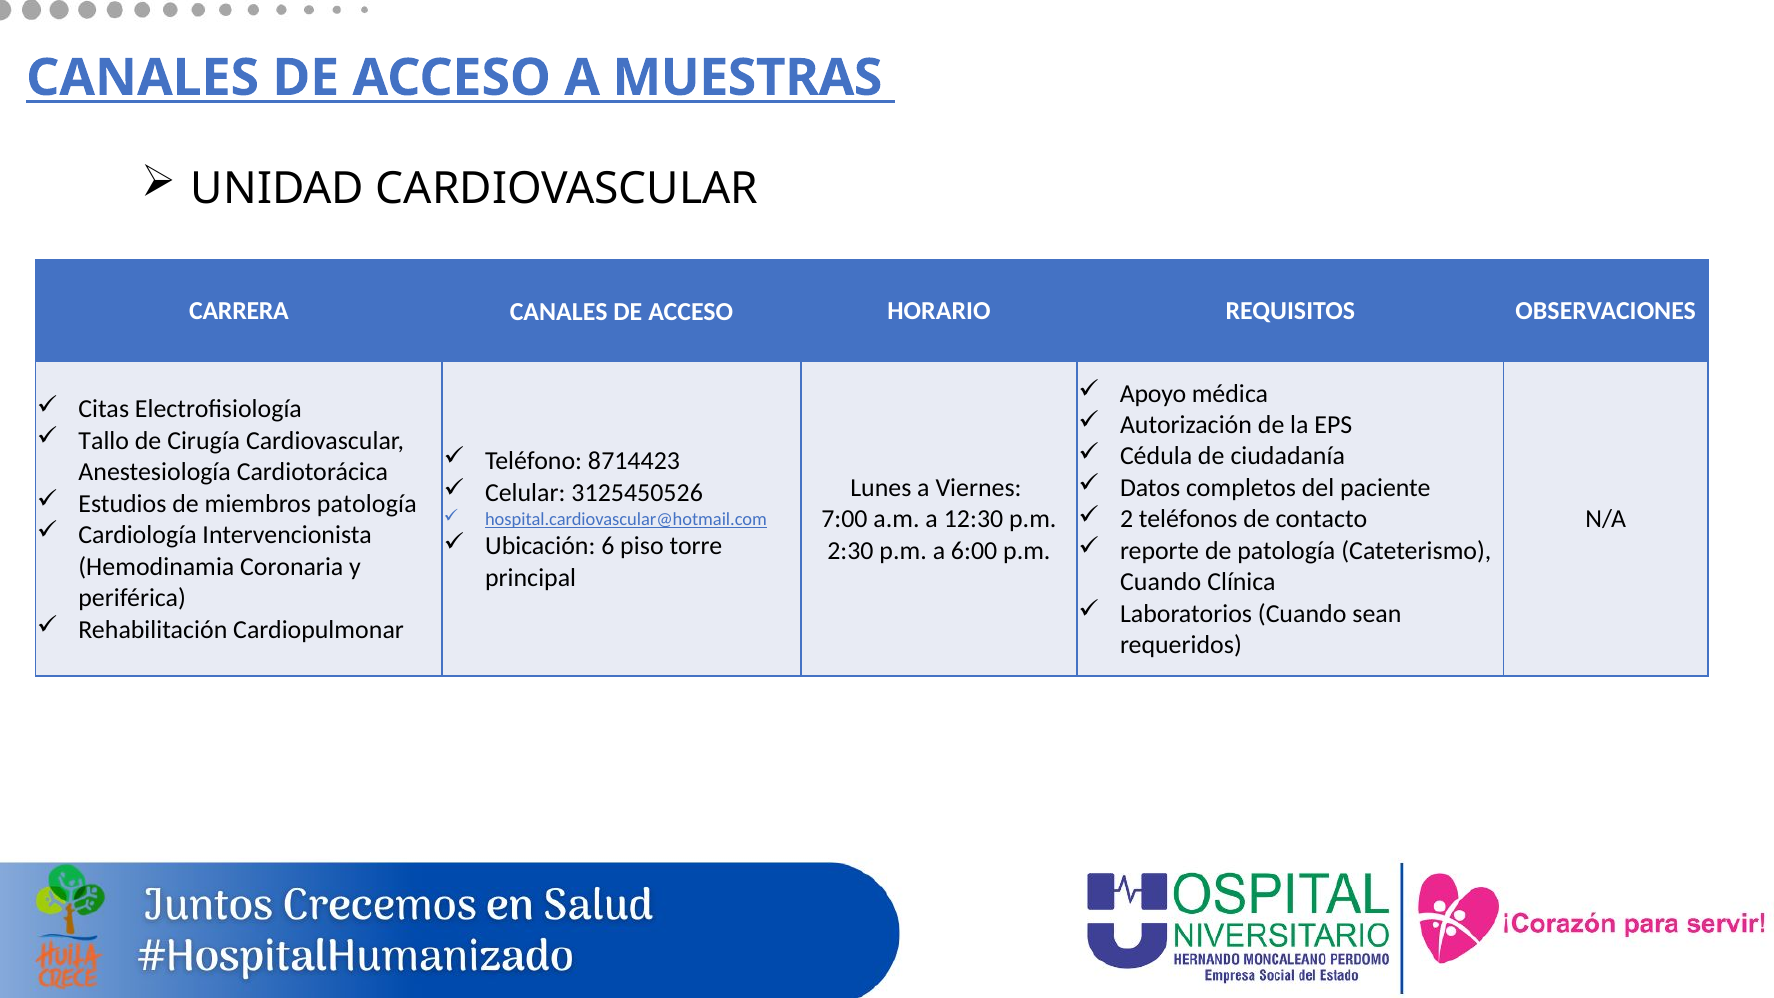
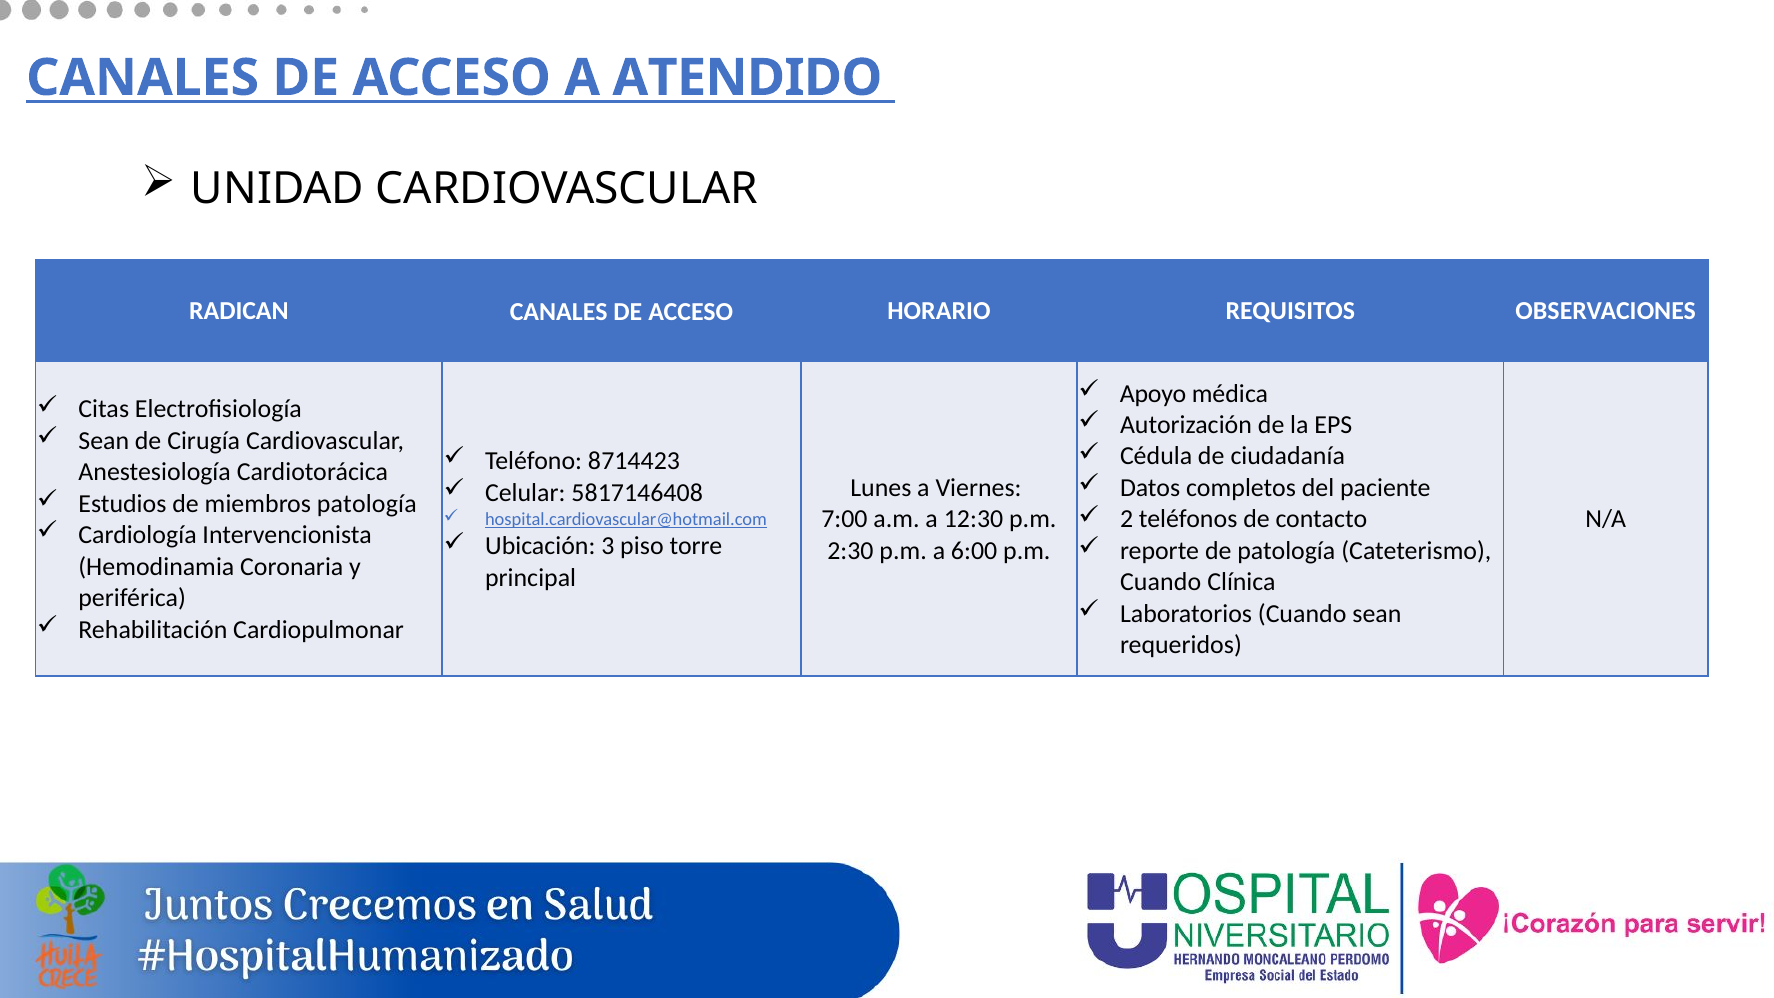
MUESTRAS: MUESTRAS -> ATENDIDO (747, 78)
CARRERA: CARRERA -> RADICAN (239, 311)
Tallo: Tallo -> Sean (104, 441)
3125450526: 3125450526 -> 5817146408 (637, 492)
6: 6 -> 3 (608, 546)
